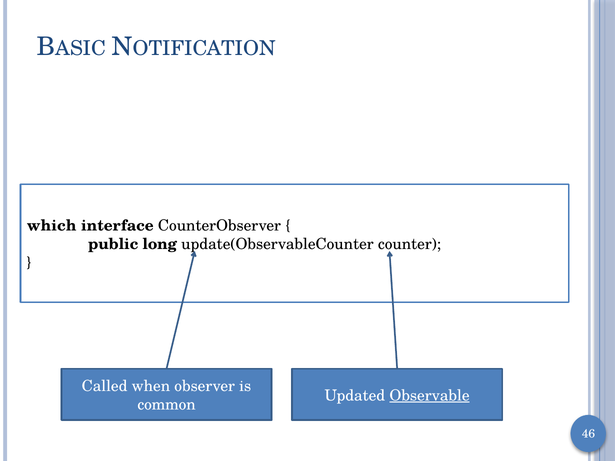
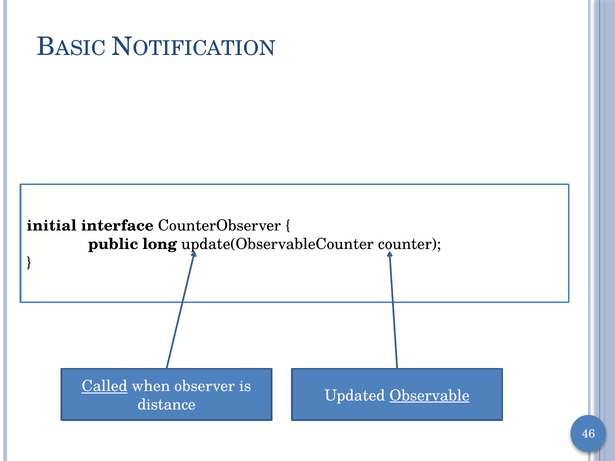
which: which -> initial (52, 226)
Called underline: none -> present (105, 386)
common: common -> distance (167, 405)
